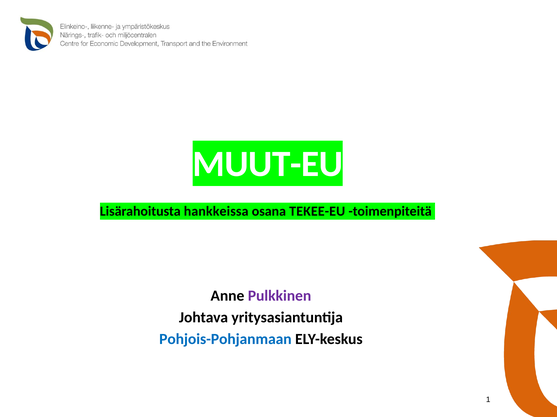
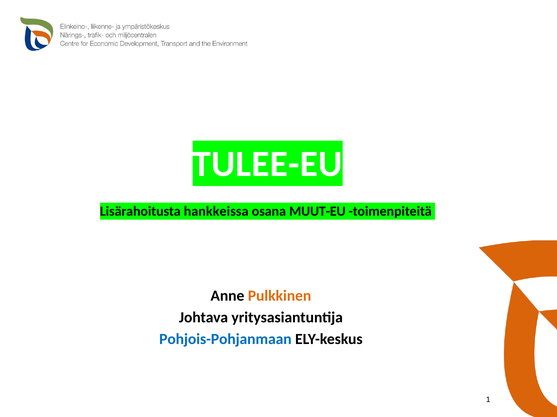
MUUT-EU: MUUT-EU -> TULEE-EU (267, 164)
TEKEE-EU: TEKEE-EU -> MUUT-EU (317, 212)
Pulkkinen colour: purple -> orange (280, 296)
